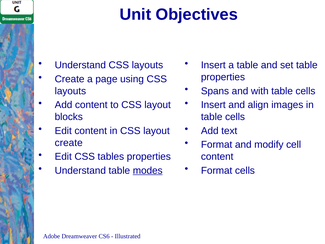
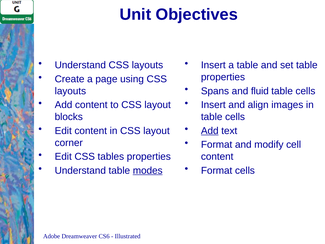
with: with -> fluid (260, 91)
Add underline: none -> present (210, 131)
create: create -> corner (69, 143)
